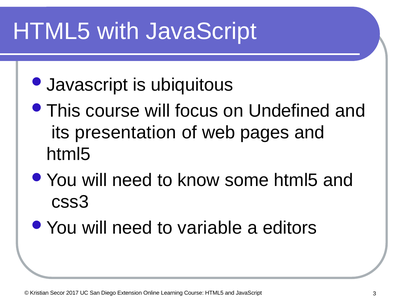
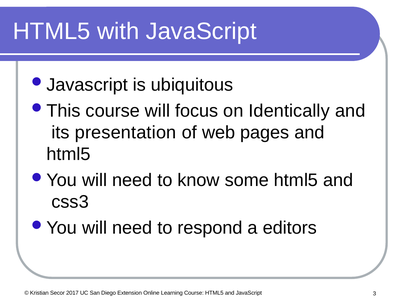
Undefined: Undefined -> Identically (289, 111)
variable: variable -> respond (210, 228)
